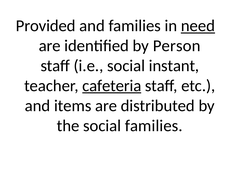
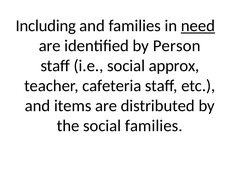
Provided: Provided -> Including (46, 26)
instant: instant -> approx (174, 66)
cafeteria underline: present -> none (112, 86)
